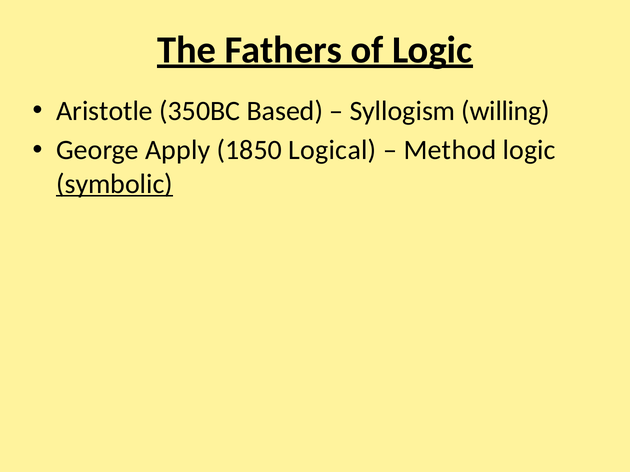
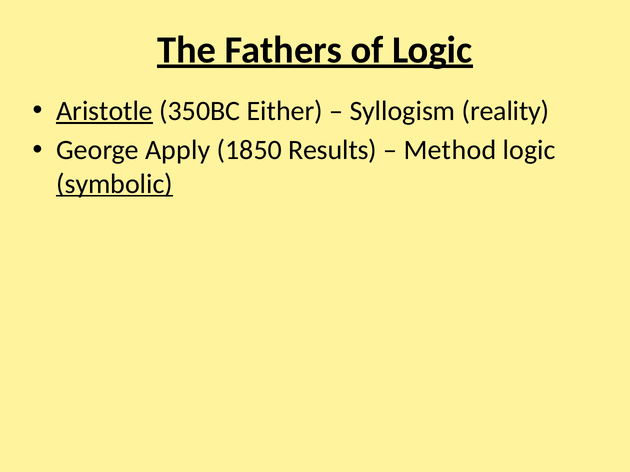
Aristotle underline: none -> present (105, 111)
Based: Based -> Either (285, 111)
willing: willing -> reality (506, 111)
Logical: Logical -> Results (333, 150)
